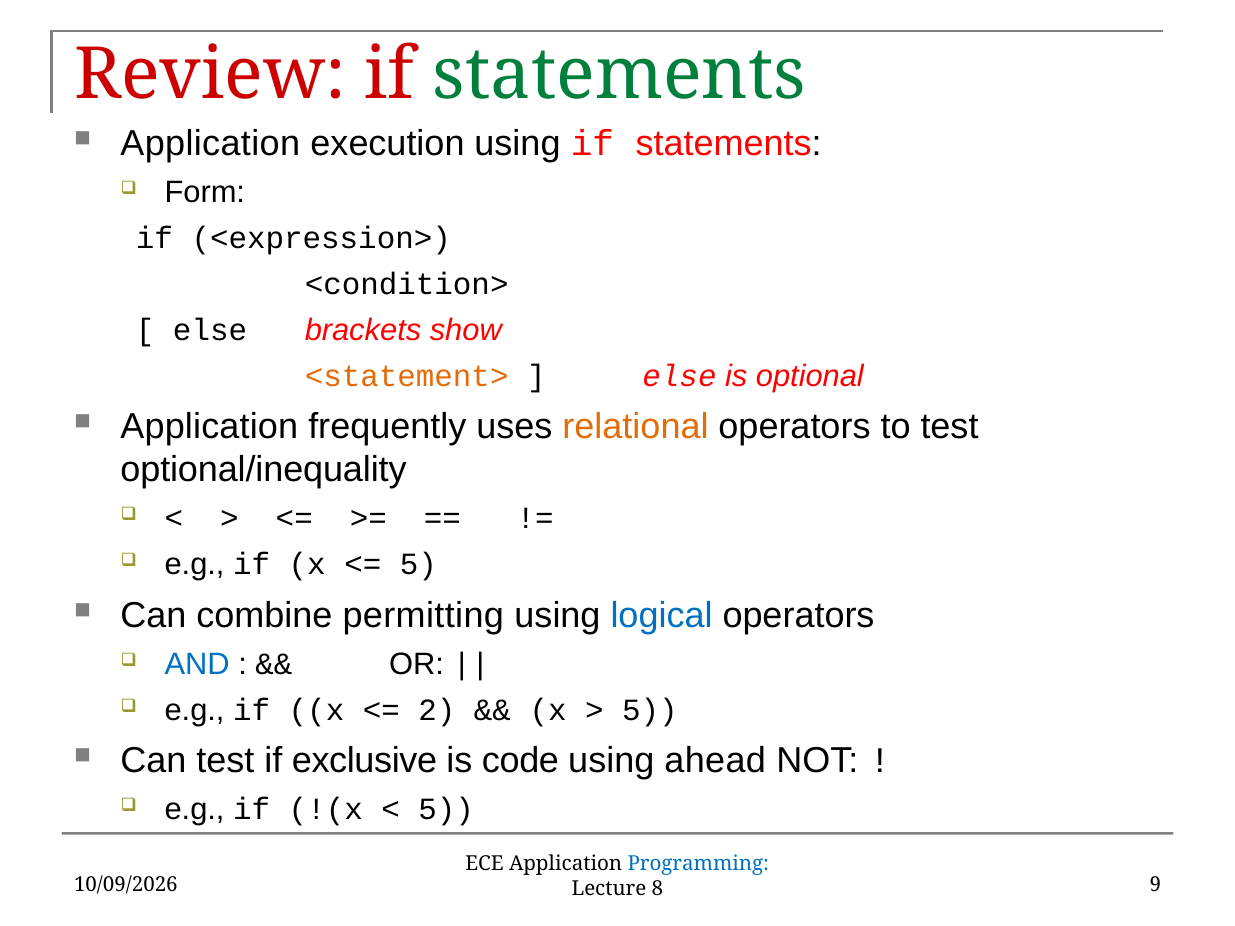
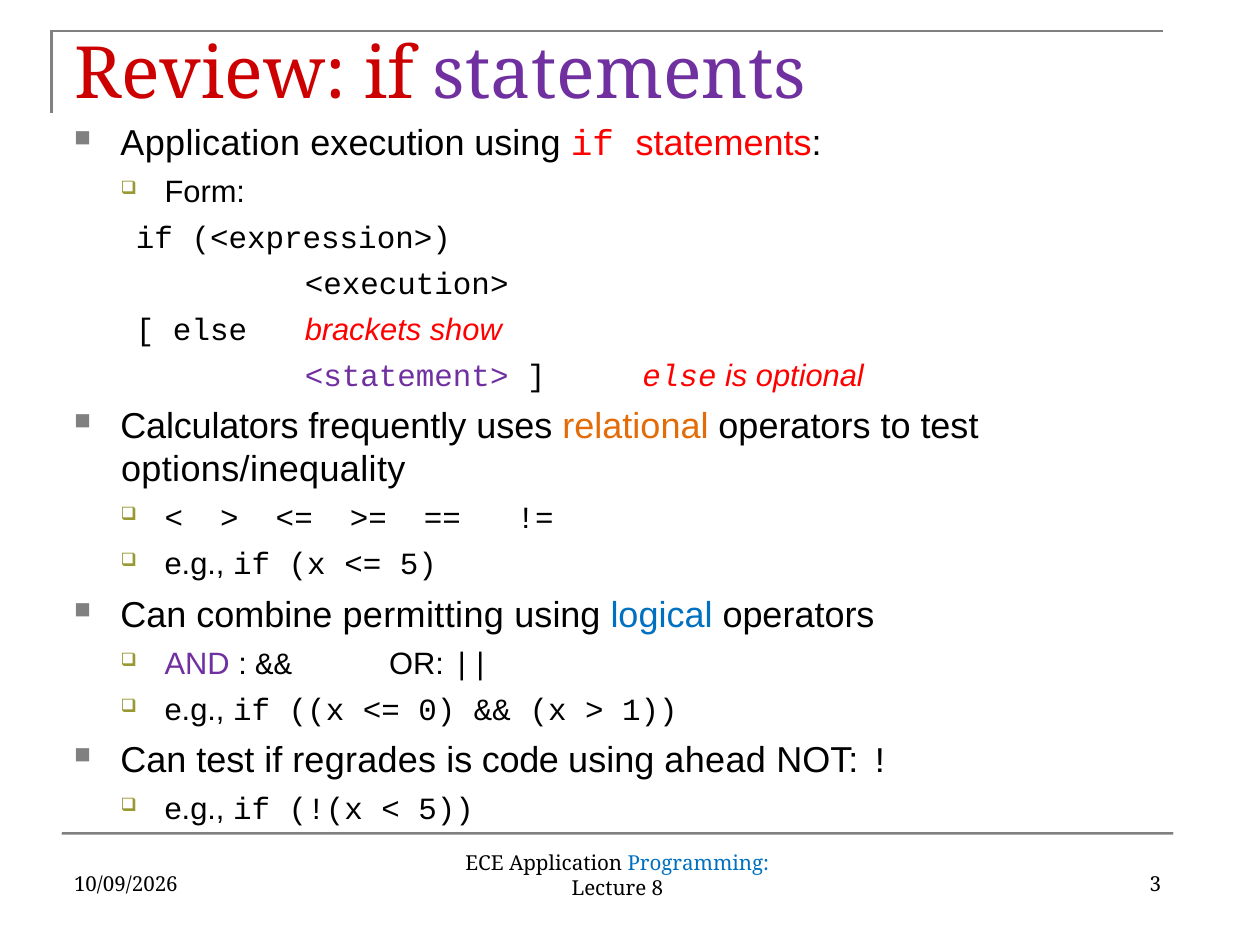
statements colour: green -> purple (619, 75)
<condition>: <condition> -> <execution> (407, 284)
<statement> colour: orange -> purple (407, 376)
Application: Application -> Calculators (210, 427)
optional/inequality: optional/inequality -> options/inequality (263, 470)
AND colour: blue -> purple (197, 664)
2: 2 -> 0 (437, 710)
5: 5 -> 1 (650, 710)
exclusive: exclusive -> regrades (364, 761)
9: 9 -> 3 (1155, 885)
